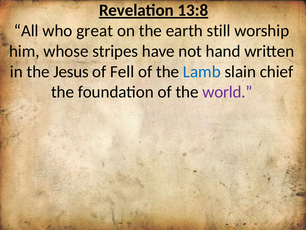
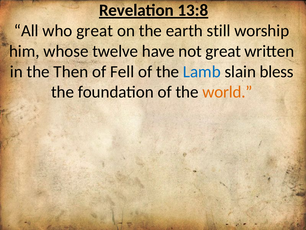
stripes: stripes -> twelve (115, 51)
not hand: hand -> great (223, 51)
Jesus: Jesus -> Then (71, 72)
chief: chief -> bless (277, 72)
world colour: purple -> orange (227, 92)
